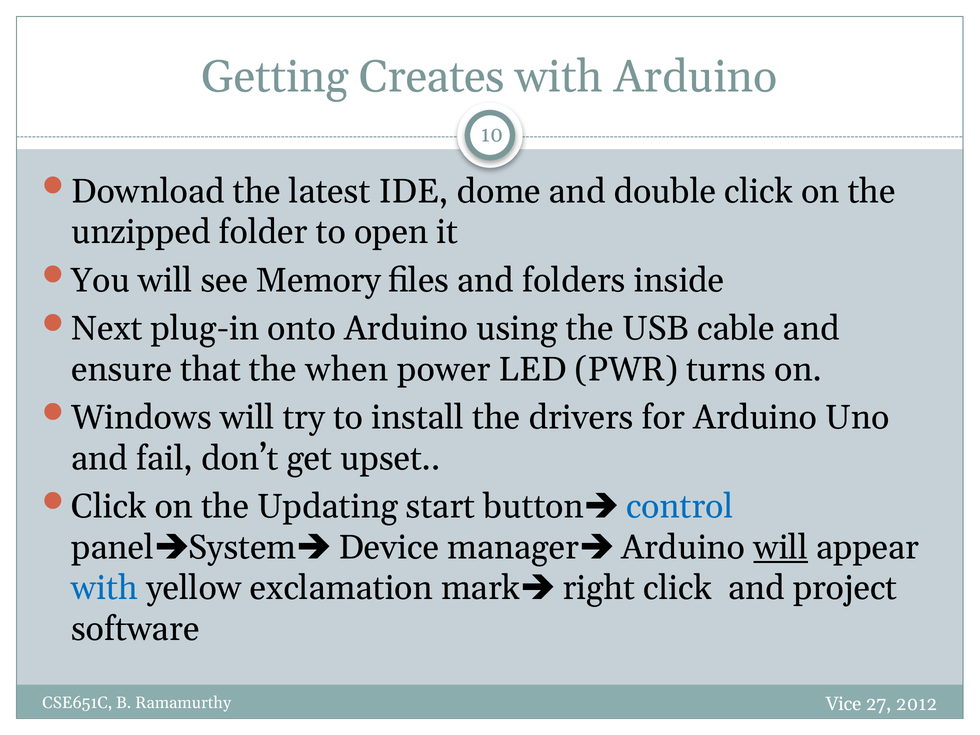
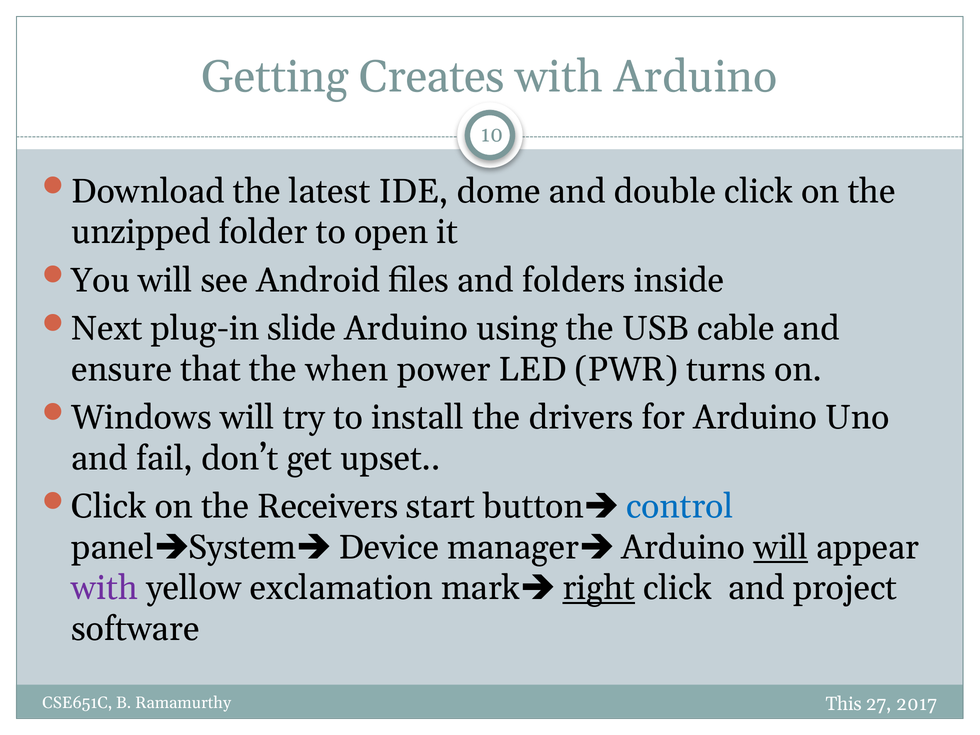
Memory: Memory -> Android (318, 280)
onto: onto -> slide (302, 328)
Updating: Updating -> Receivers (328, 507)
with colour: blue -> purple (105, 588)
right underline: none -> present (599, 588)
Vice: Vice -> This (844, 704)
2012: 2012 -> 2017 (917, 704)
